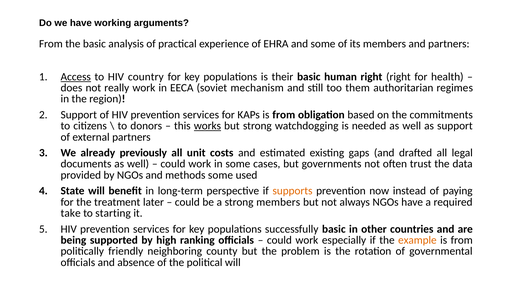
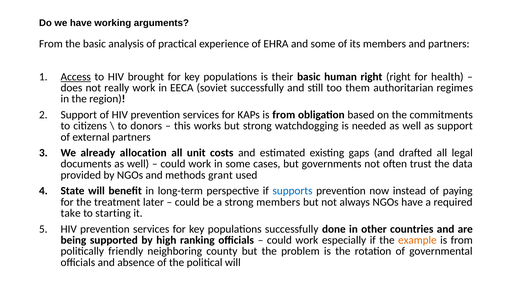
country: country -> brought (146, 77)
soviet mechanism: mechanism -> successfully (257, 88)
works underline: present -> none (207, 126)
previously: previously -> allocation (143, 153)
methods some: some -> grant (221, 175)
supports colour: orange -> blue (292, 191)
successfully basic: basic -> done (334, 229)
